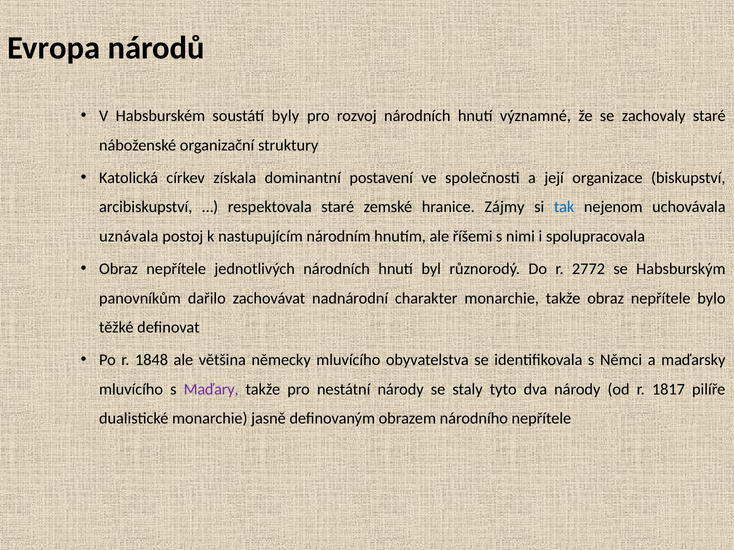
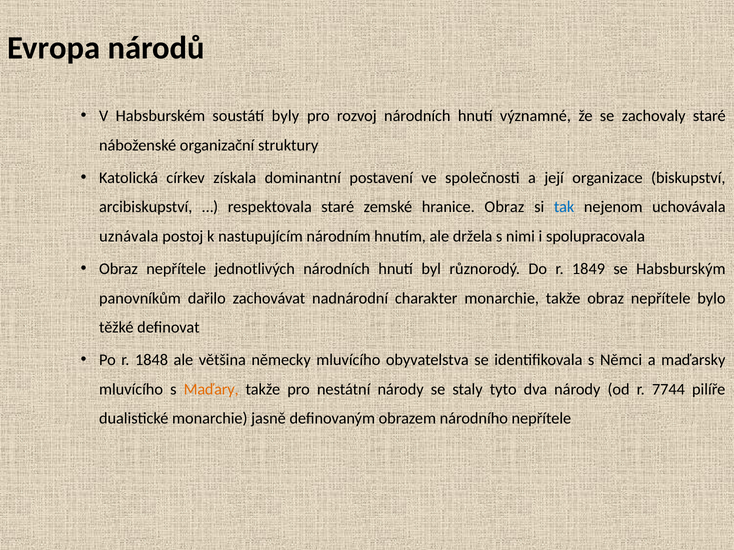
hranice Zájmy: Zájmy -> Obraz (504, 207)
říšemi: říšemi -> držela (473, 237)
2772: 2772 -> 1849 (589, 269)
Maďary colour: purple -> orange (211, 390)
1817: 1817 -> 7744 (668, 390)
